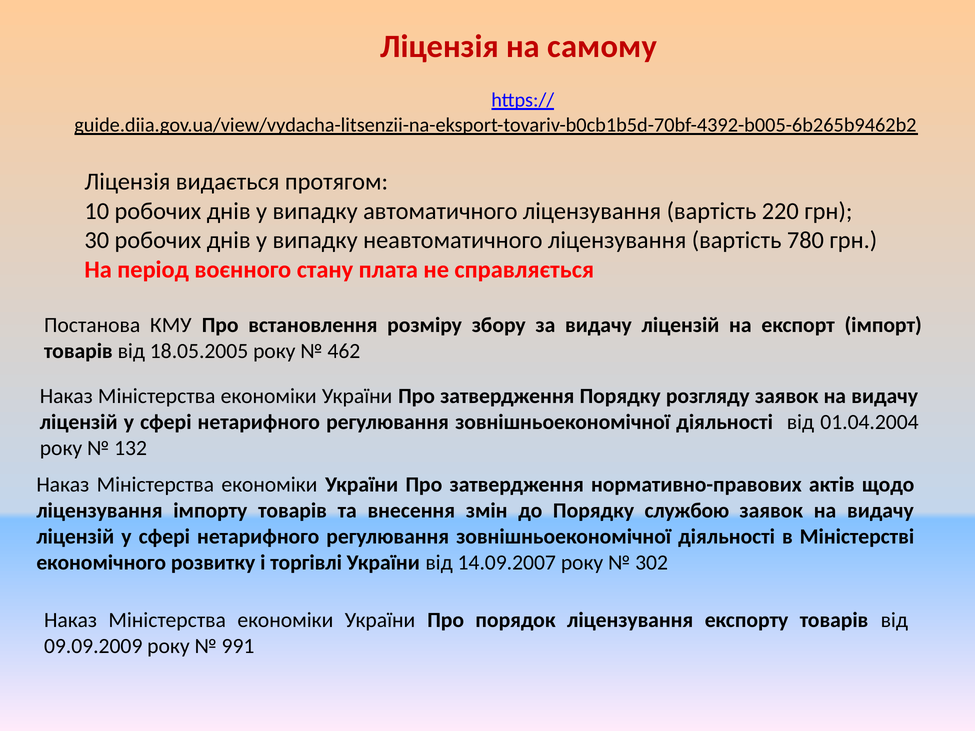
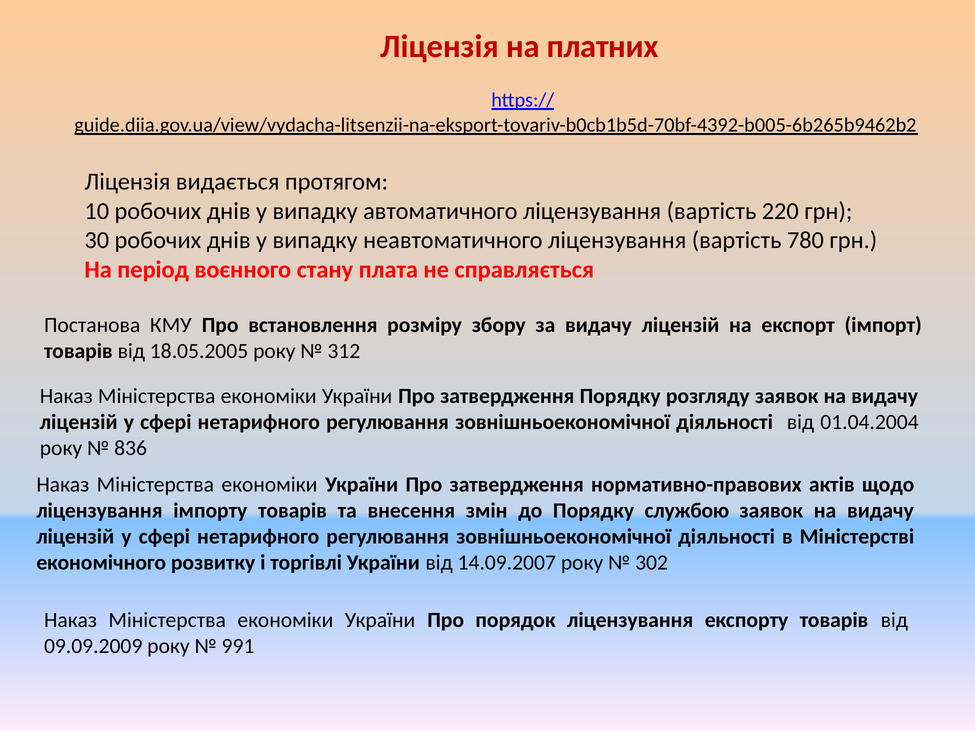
самому: самому -> платних (603, 47)
462: 462 -> 312 (344, 351)
132: 132 -> 836 (131, 448)
